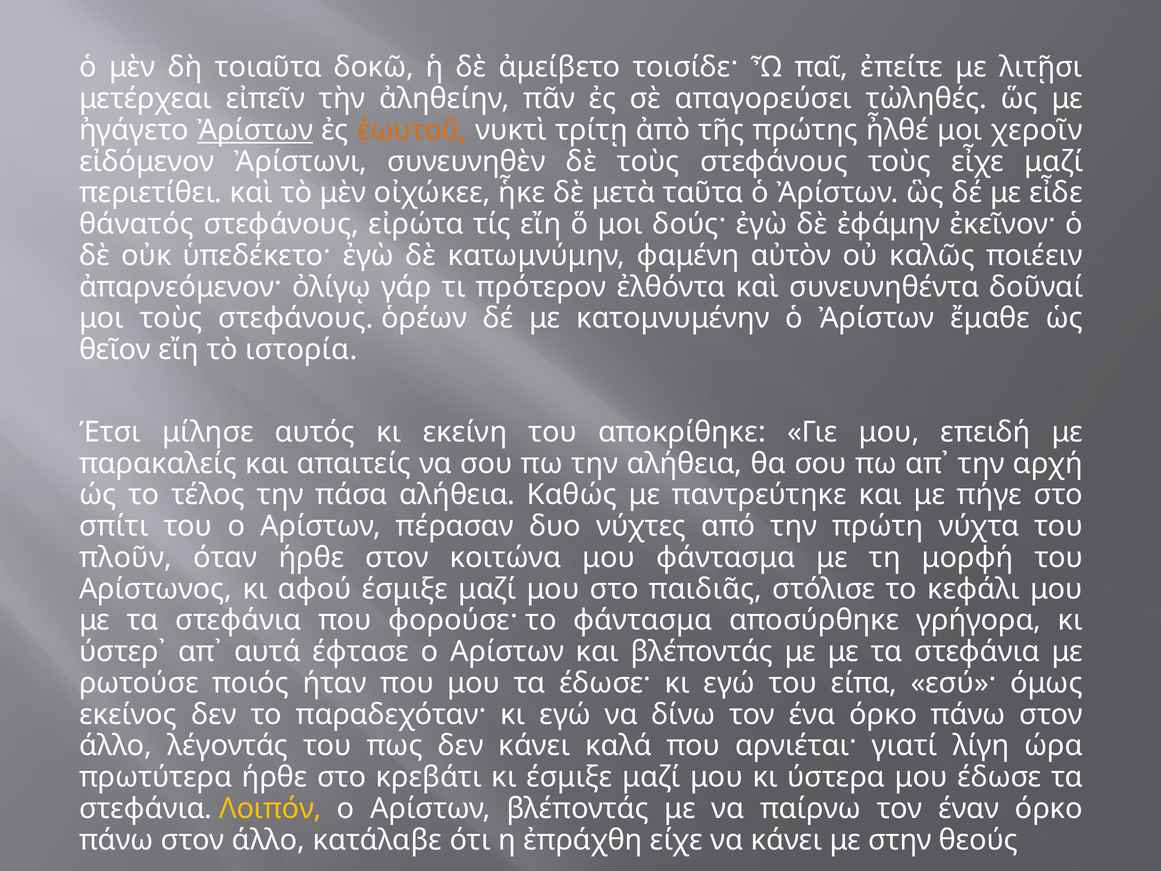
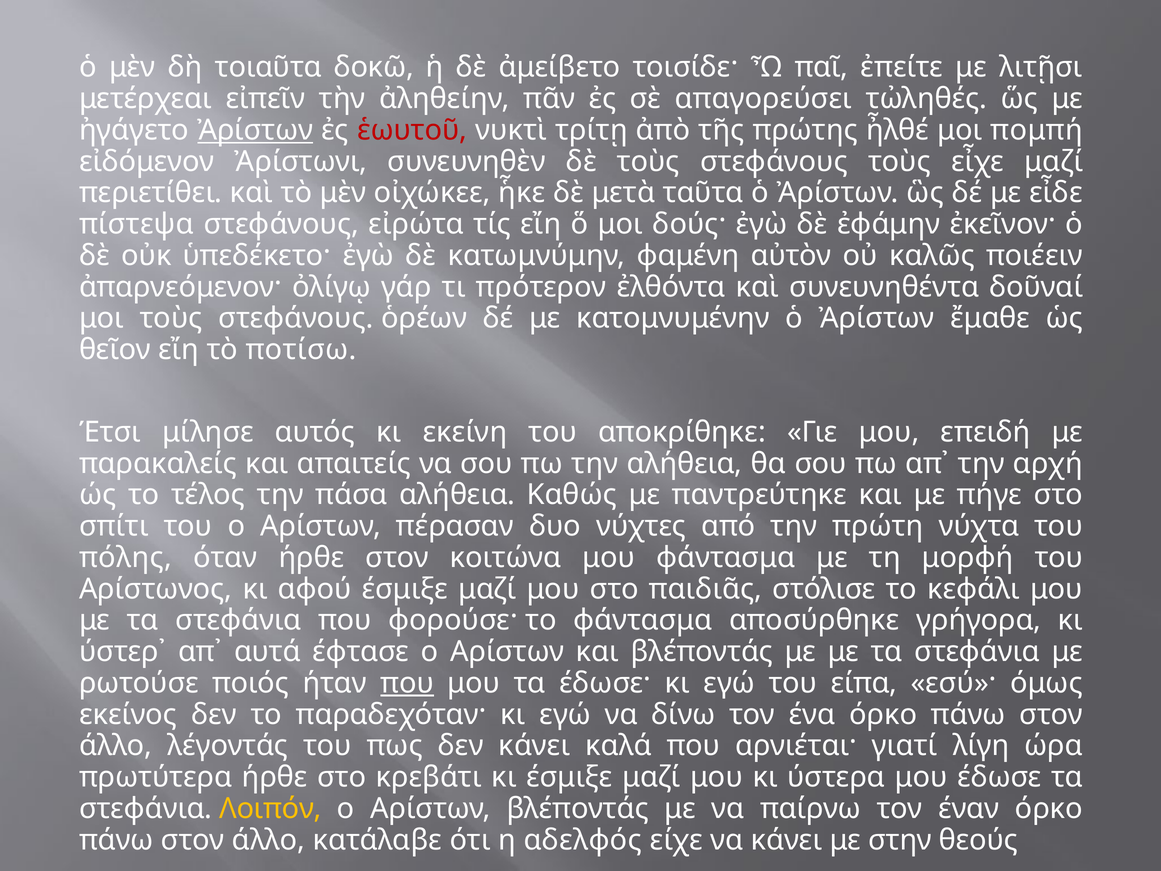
ἑωυτοῦ colour: orange -> red (412, 130)
χεροῖν: χεροῖν -> πομπή (1037, 130)
θάνατός: θάνατός -> πίστεψα (137, 224)
ιστορία: ιστορία -> ποτίσω (301, 350)
πλοῦν: πλοῦν -> πόλης (126, 557)
που underline: none -> present (407, 683)
ἐπράχθη: ἐπράχθη -> αδελφός (583, 840)
